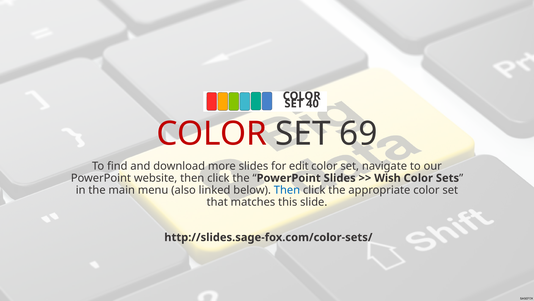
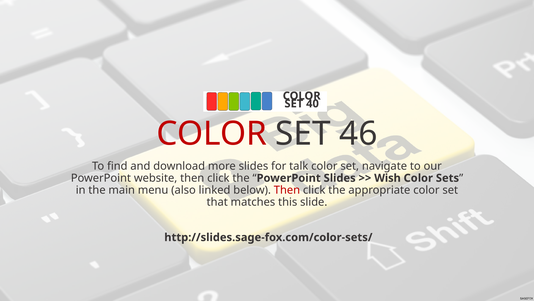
69: 69 -> 46 (358, 133)
edit: edit -> talk (299, 166)
Then colour: blue -> red (287, 190)
